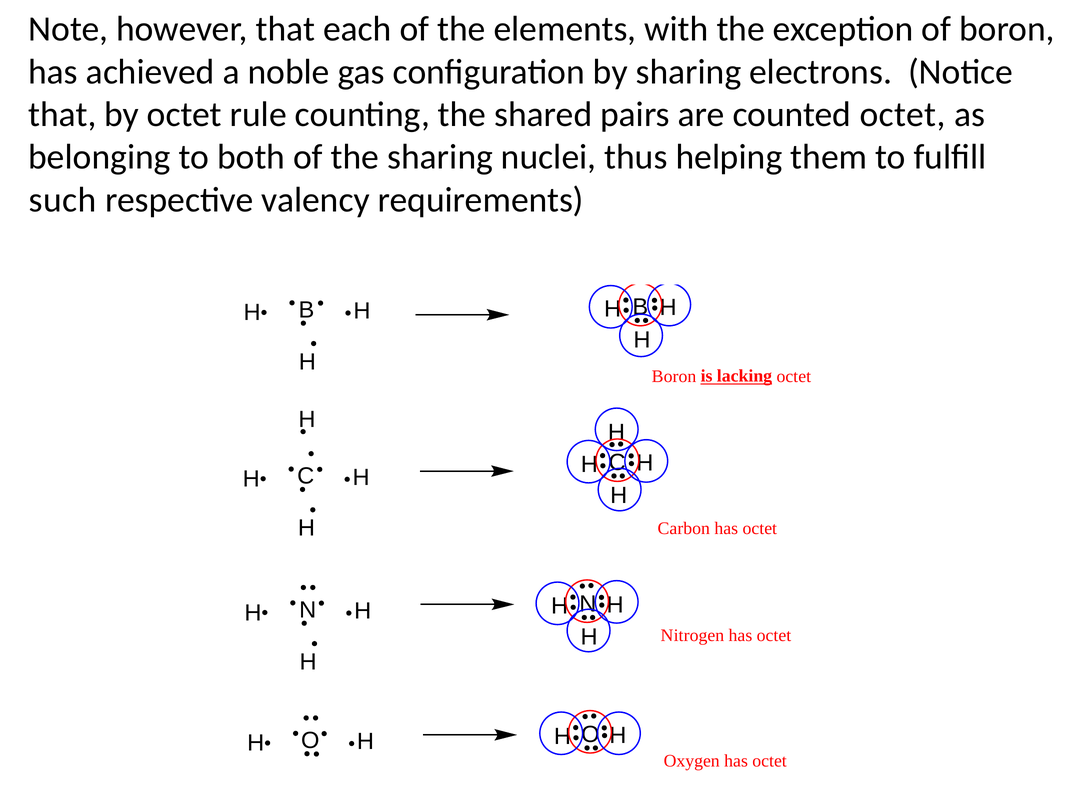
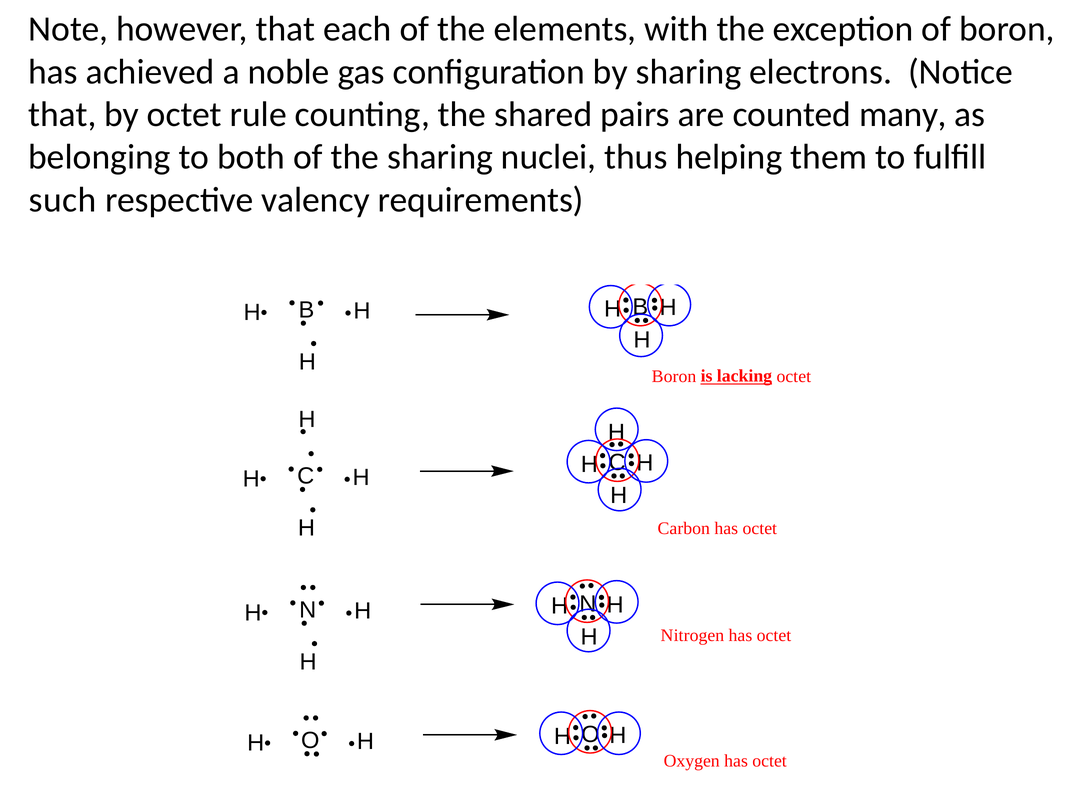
counted octet: octet -> many (903, 115)
